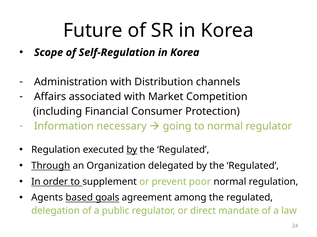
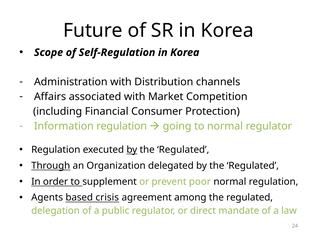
Information necessary: necessary -> regulation (122, 127)
goals: goals -> crisis (107, 198)
